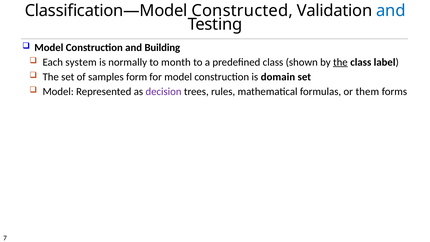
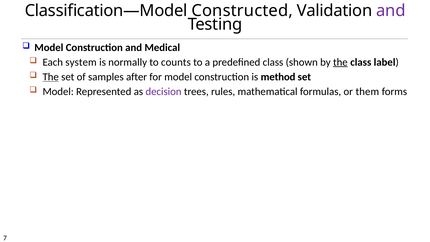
and colour: blue -> purple (391, 11)
Building: Building -> Medical (162, 47)
month: month -> counts (176, 62)
The underline: none -> present (51, 77)
form: form -> after (137, 77)
domain: domain -> method (278, 77)
